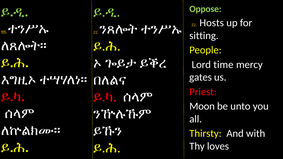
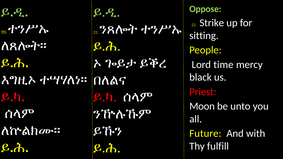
Hosts: Hosts -> Strike (212, 23)
gates: gates -> black (200, 77)
Thirsty: Thirsty -> Future (205, 134)
loves: loves -> fulfill (218, 146)
